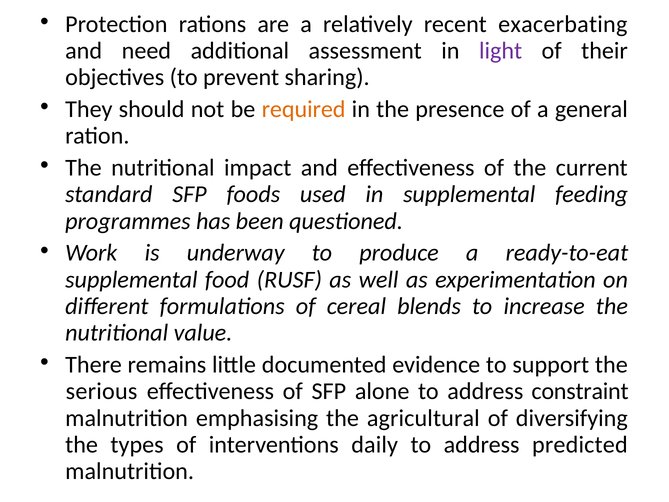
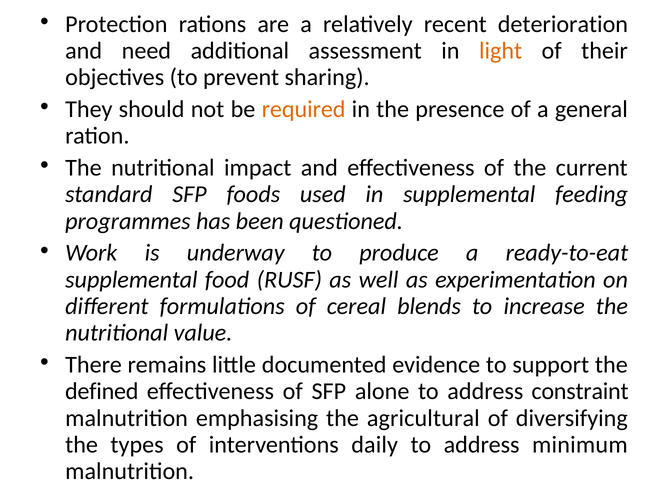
exacerbating: exacerbating -> deterioration (563, 24)
light colour: purple -> orange (501, 51)
serious: serious -> defined (102, 391)
predicted: predicted -> minimum (580, 444)
